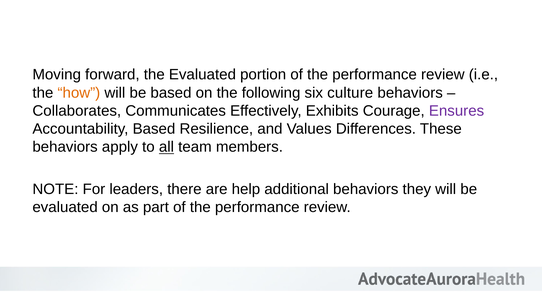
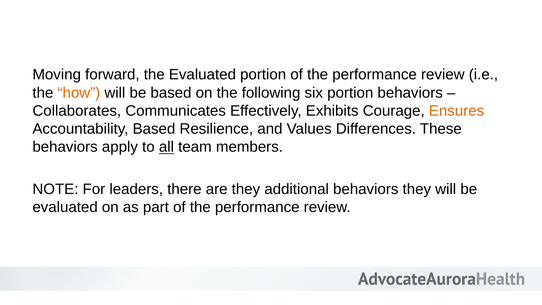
six culture: culture -> portion (350, 93)
Ensures colour: purple -> orange (457, 111)
are help: help -> they (246, 189)
